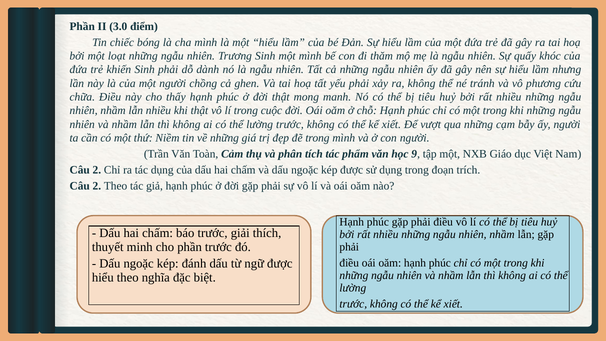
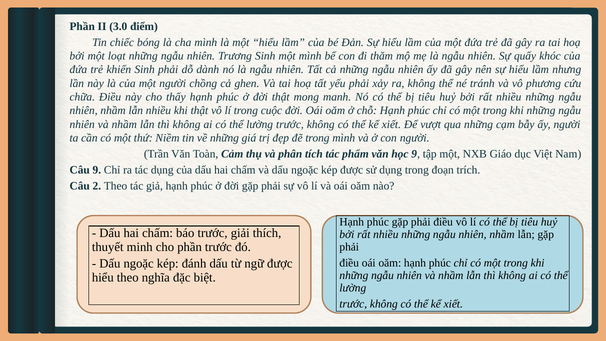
2: 2 -> 9 (97, 170)
